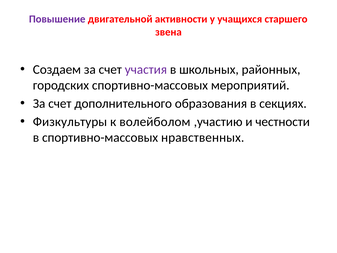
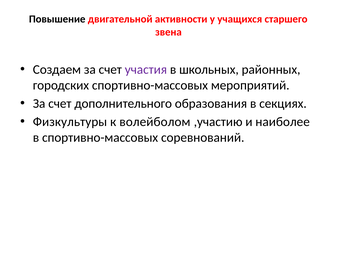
Повышение colour: purple -> black (57, 19)
честности: честности -> наиболее (283, 122)
нравственных: нравственных -> соревнований (203, 137)
